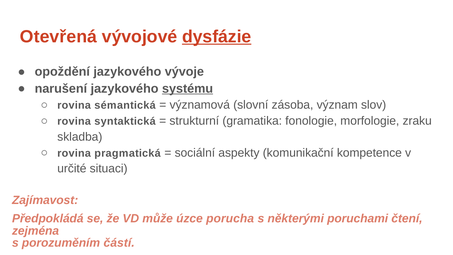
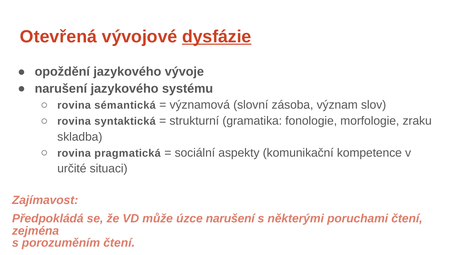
systému underline: present -> none (188, 88)
úzce porucha: porucha -> narušení (230, 218)
porozuměním částí: částí -> čtení (119, 243)
